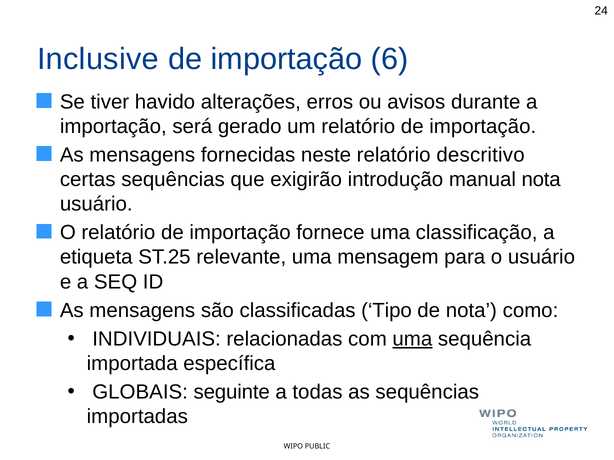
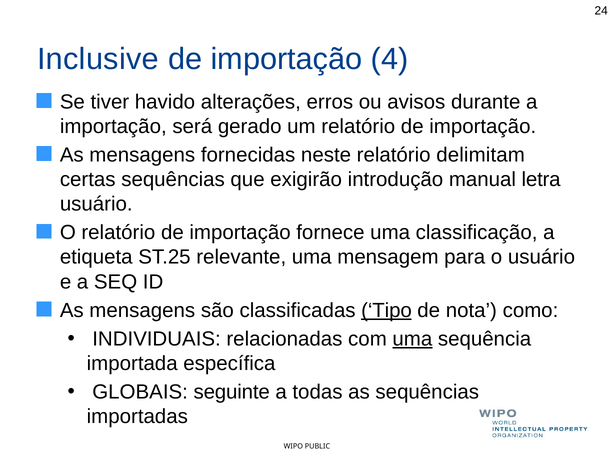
6: 6 -> 4 (390, 59)
descritivo: descritivo -> delimitam (481, 155)
manual nota: nota -> letra (541, 180)
Tipo underline: none -> present (387, 311)
